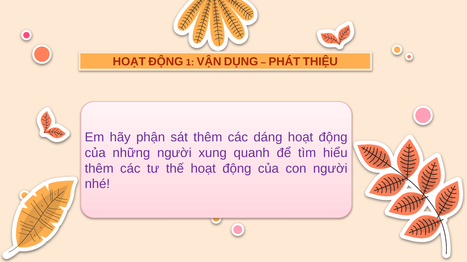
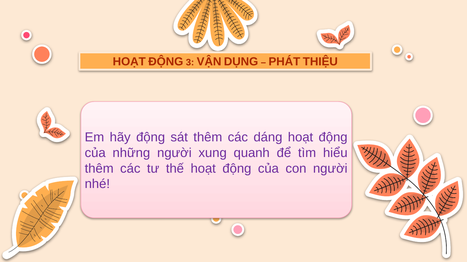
1: 1 -> 3 (190, 63)
hãy phận: phận -> động (151, 138)
